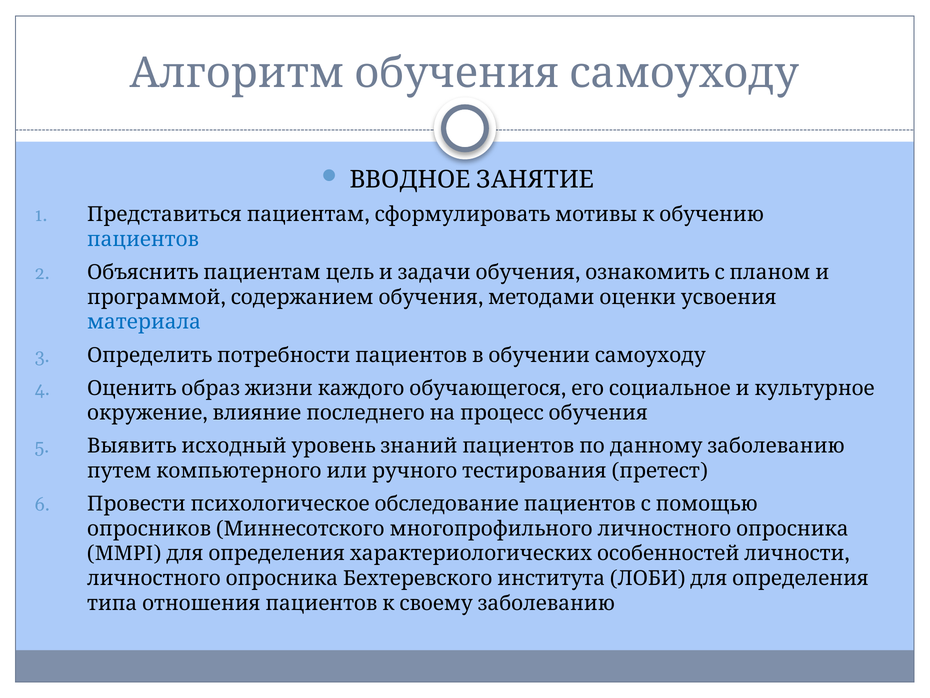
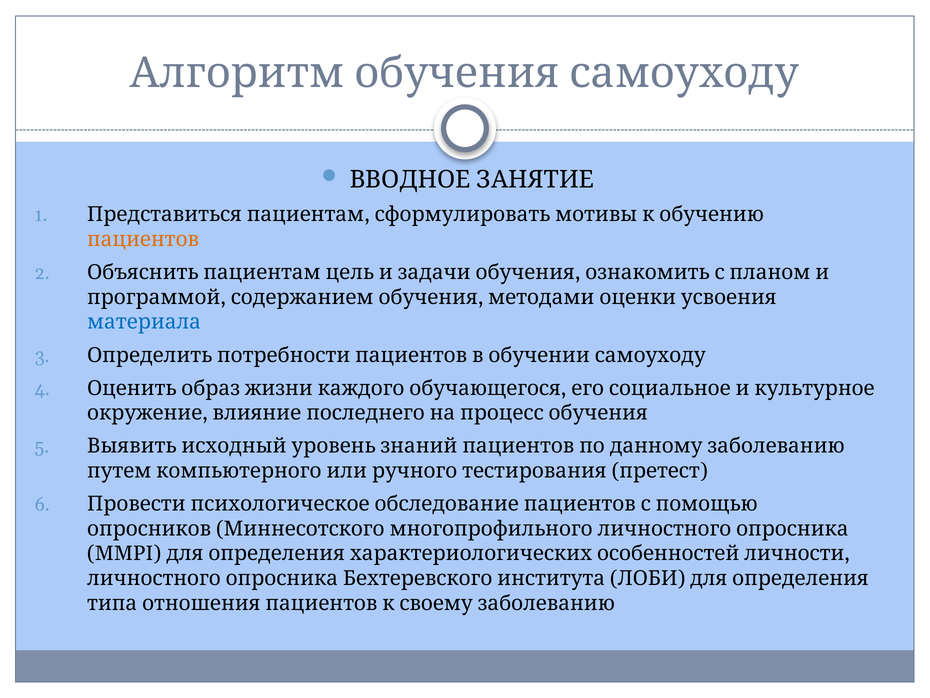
пациентов colour: blue -> orange (143, 239)
